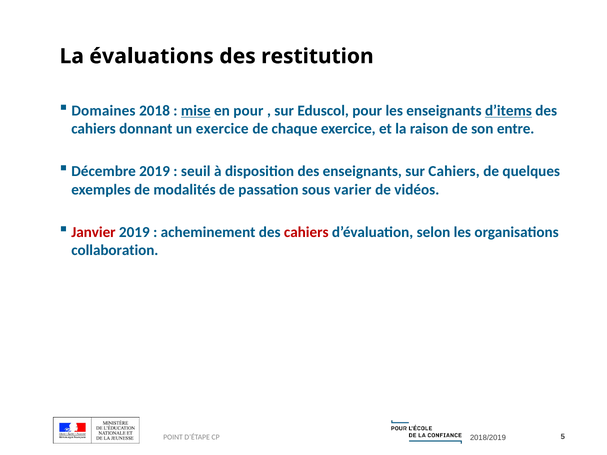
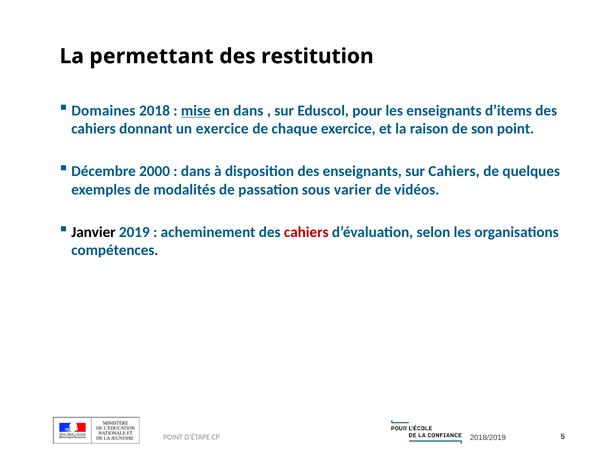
évaluations: évaluations -> permettant (151, 56)
en pour: pour -> dans (248, 111)
d’items underline: present -> none (508, 111)
son entre: entre -> point (516, 129)
Décembre 2019: 2019 -> 2000 (155, 171)
seuil: seuil -> dans (196, 171)
Janvier colour: red -> black (93, 232)
collaboration: collaboration -> compétences (115, 250)
